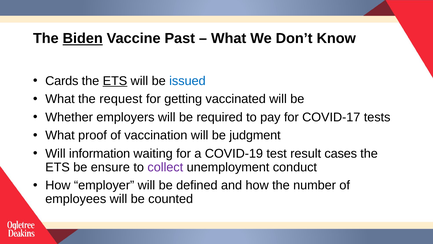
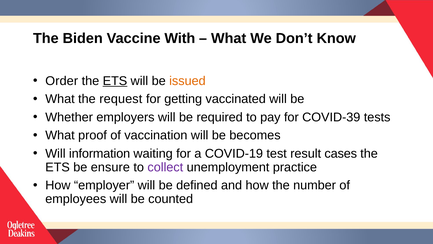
Biden underline: present -> none (83, 38)
Past: Past -> With (180, 38)
Cards: Cards -> Order (62, 81)
issued colour: blue -> orange (187, 81)
COVID-17: COVID-17 -> COVID-39 (331, 117)
judgment: judgment -> becomes (255, 135)
conduct: conduct -> practice (295, 167)
